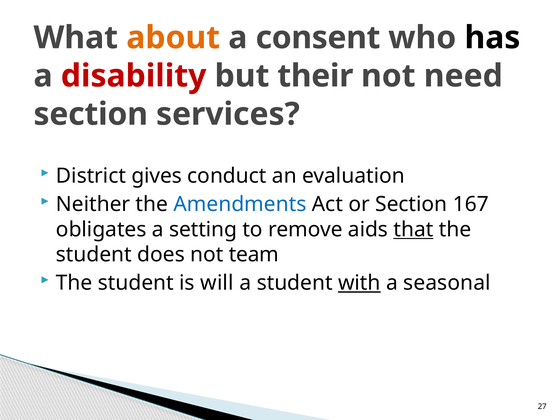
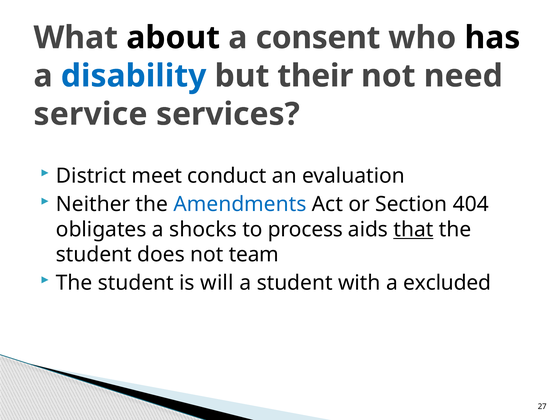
about colour: orange -> black (173, 38)
disability colour: red -> blue (134, 76)
section: section -> service (91, 114)
gives: gives -> meet (157, 176)
167: 167 -> 404 (471, 204)
setting: setting -> shocks (203, 229)
remove: remove -> process (305, 229)
with underline: present -> none (359, 283)
seasonal: seasonal -> excluded (447, 283)
